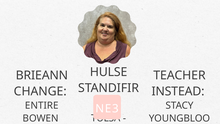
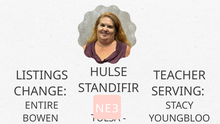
BRIEANN: BRIEANN -> LISTINGS (42, 75)
INSTEAD: INSTEAD -> SERVING (178, 91)
